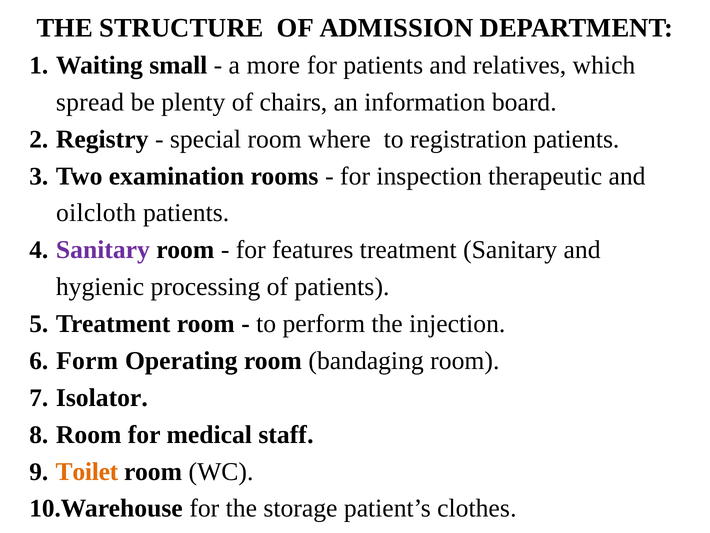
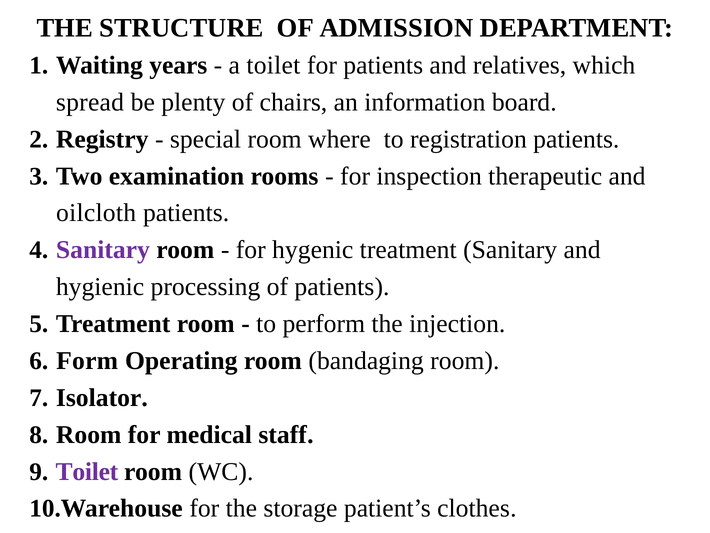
small: small -> years (178, 65)
a more: more -> toilet (273, 65)
features: features -> hygenic (313, 250)
Toilet colour: orange -> purple (87, 471)
